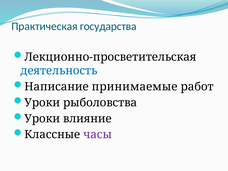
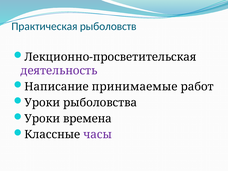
государства: государства -> рыболовств (108, 26)
деятельность colour: blue -> purple (59, 71)
влияние: влияние -> времена (87, 119)
